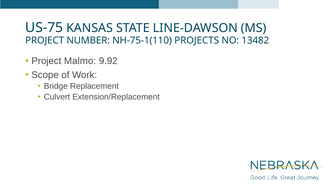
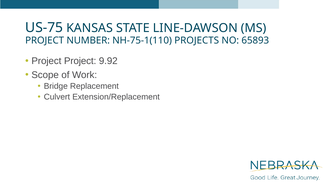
13482: 13482 -> 65893 (255, 40)
Project Malmo: Malmo -> Project (80, 61)
